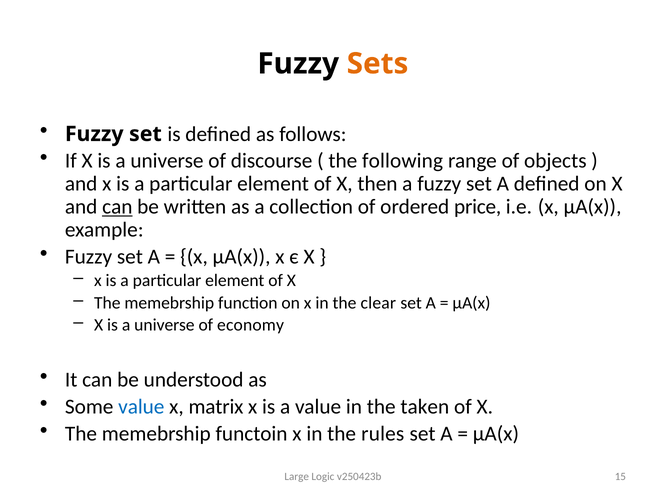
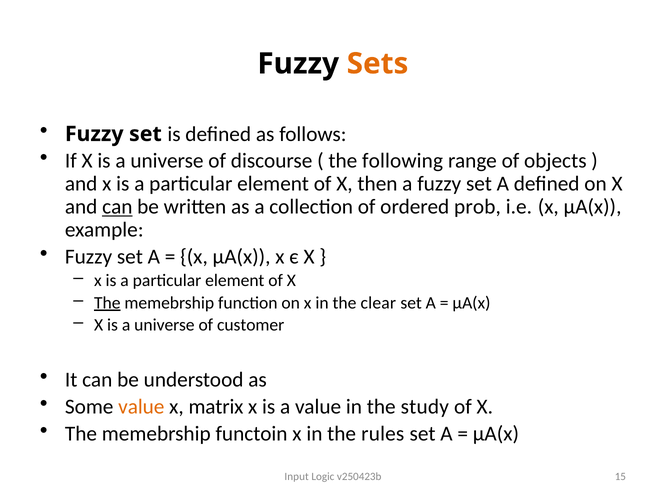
price: price -> prob (477, 207)
The underline: none -> present (107, 303)
economy: economy -> customer (251, 325)
value colour: blue -> orange (141, 407)
taken: taken -> study (425, 407)
Large: Large -> Input (297, 477)
